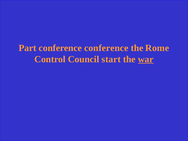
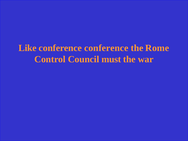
Part: Part -> Like (28, 48)
start: start -> must (111, 59)
war underline: present -> none (146, 59)
